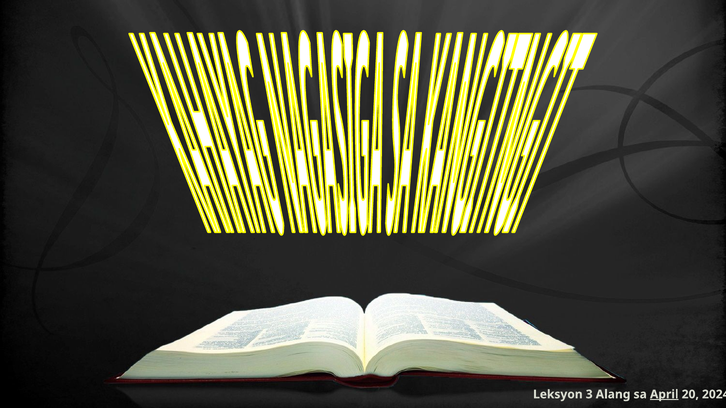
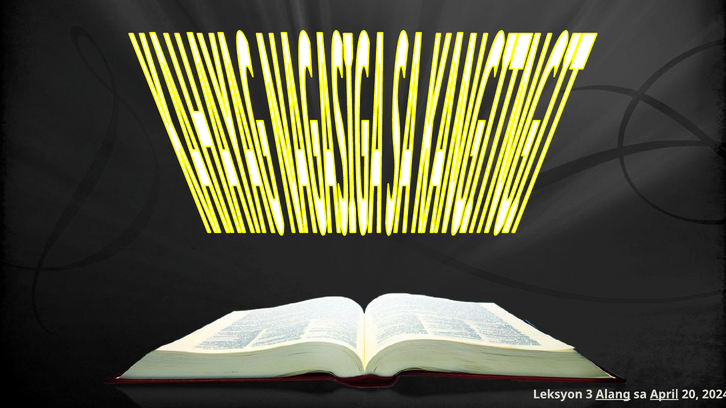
Alang underline: none -> present (613, 395)
